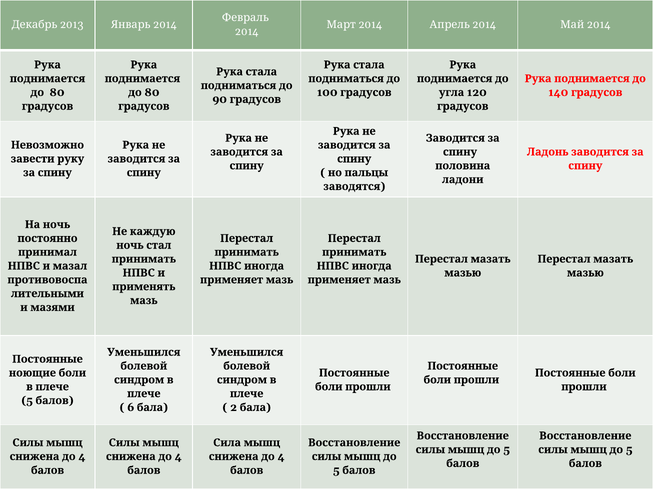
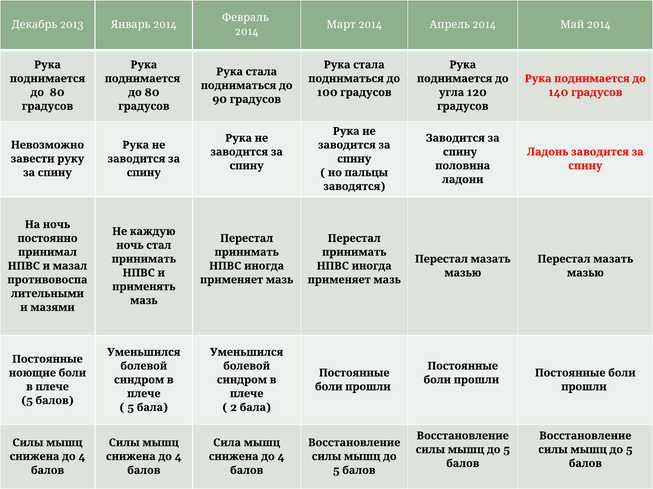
6: 6 -> 5 (131, 408)
